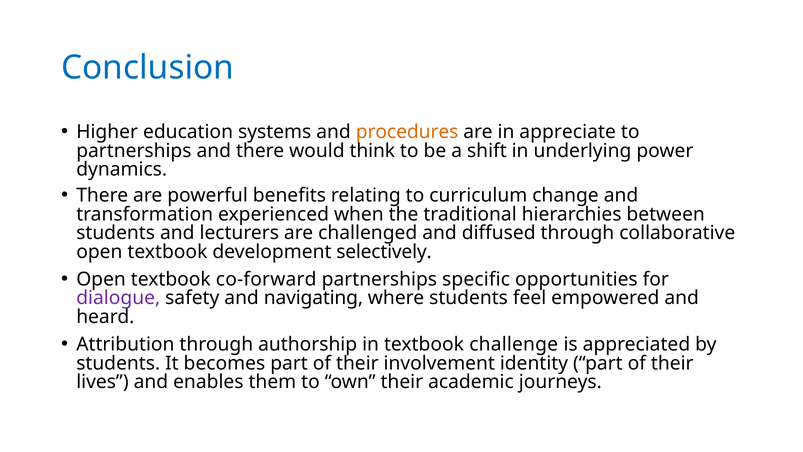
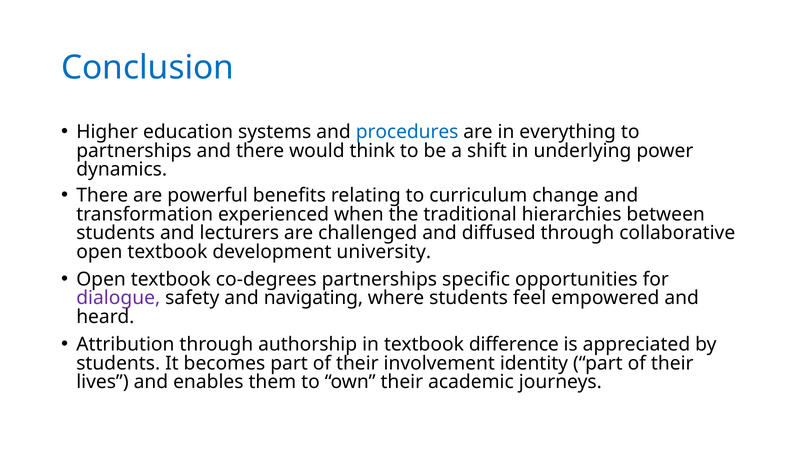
procedures colour: orange -> blue (407, 132)
appreciate: appreciate -> everything (568, 132)
selectively: selectively -> university (384, 251)
co-forward: co-forward -> co-degrees (266, 279)
challenge: challenge -> difference (514, 344)
